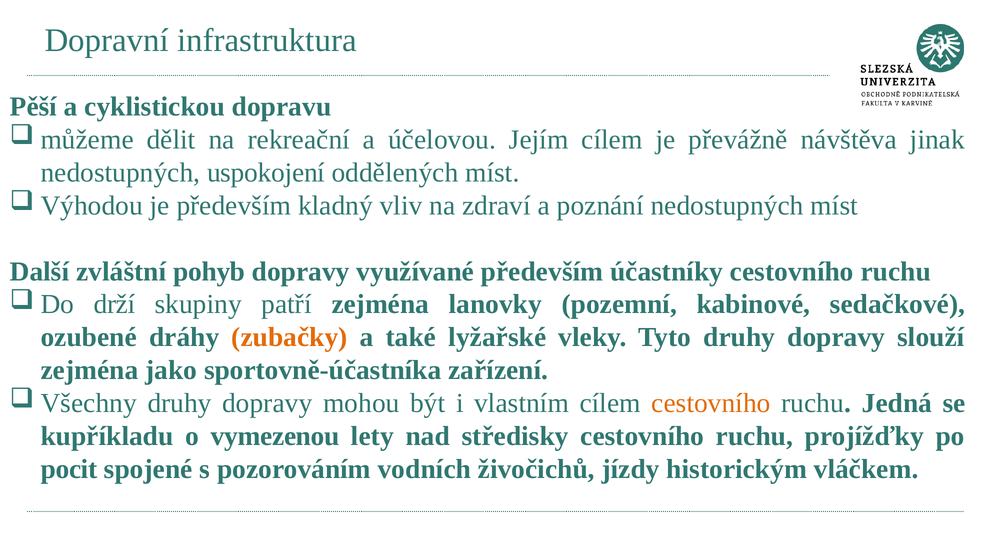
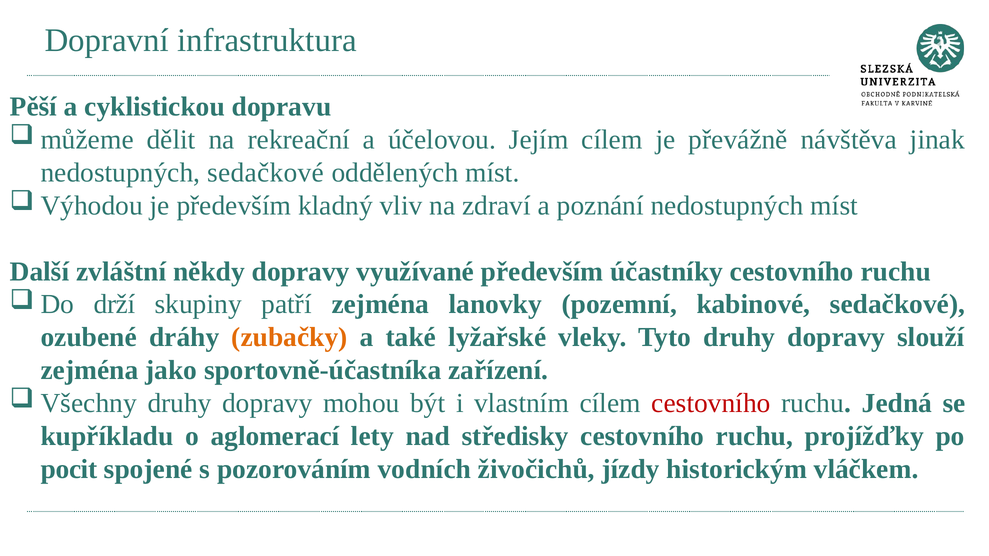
nedostupných uspokojení: uspokojení -> sedačkové (266, 173)
pohyb: pohyb -> někdy (209, 272)
cestovního colour: orange -> red (711, 404)
vymezenou: vymezenou -> aglomerací (275, 437)
